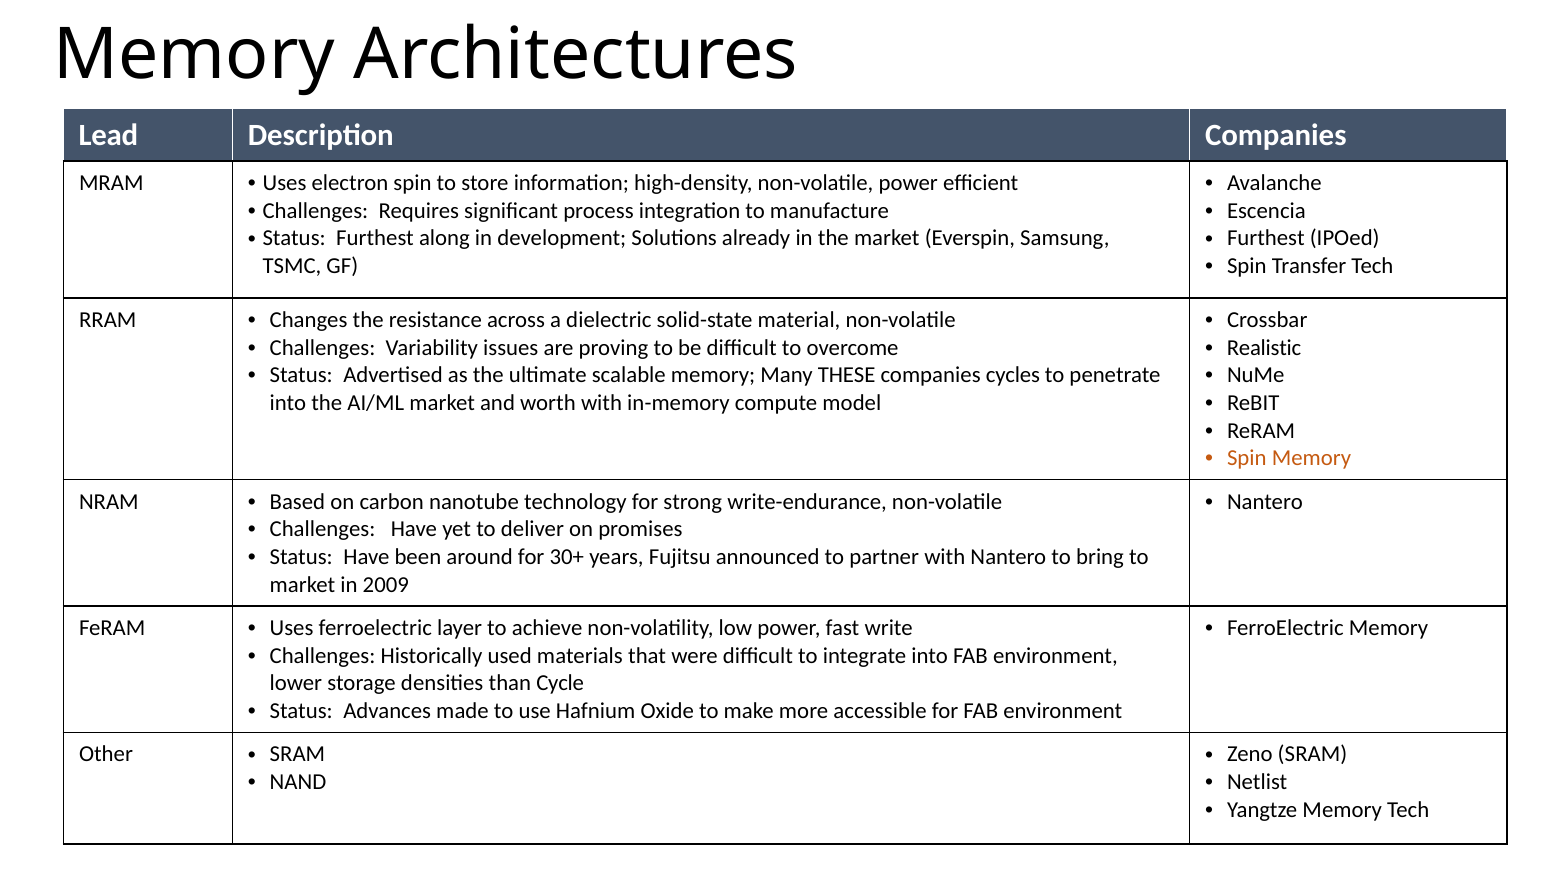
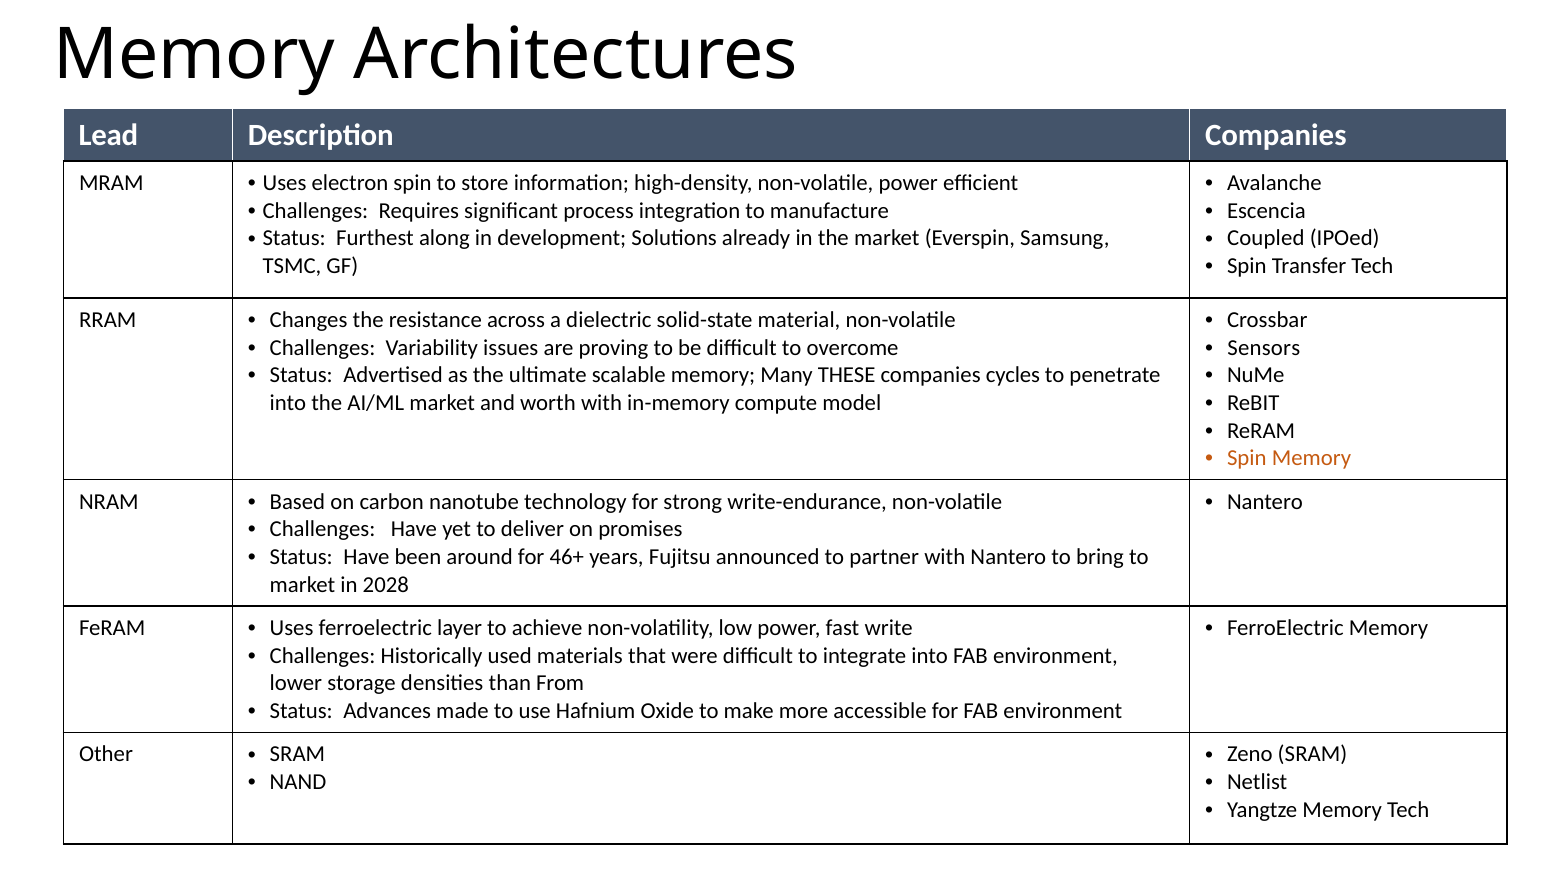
Furthest: Furthest -> Coupled (1266, 238)
Realistic: Realistic -> Sensors (1264, 348)
30+: 30+ -> 46+ (567, 557)
2009: 2009 -> 2028 (386, 585)
Cycle: Cycle -> From (560, 683)
